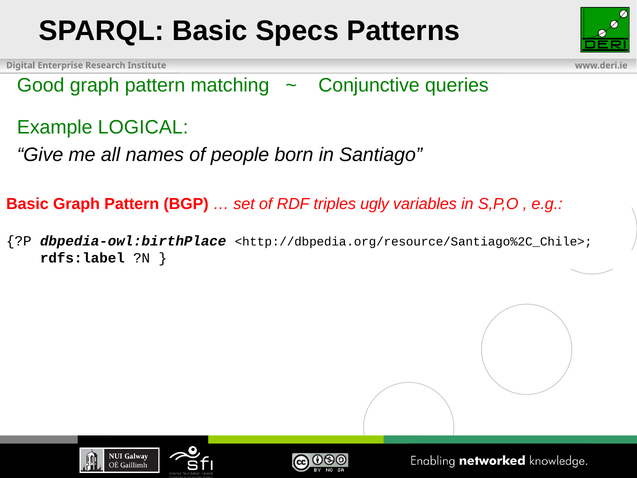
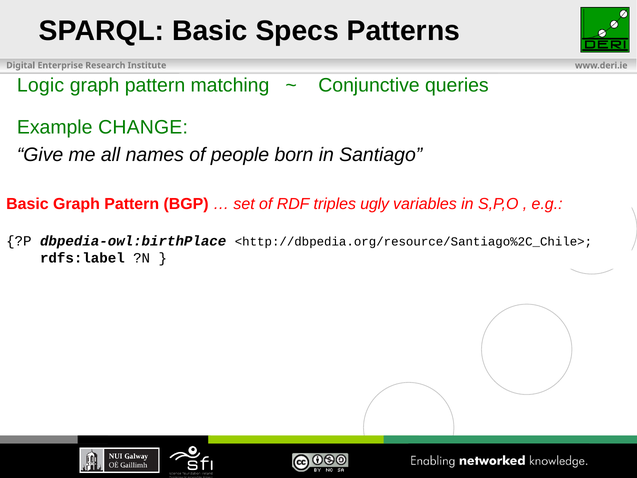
Good: Good -> Logic (41, 85)
LOGICAL: LOGICAL -> CHANGE (143, 127)
